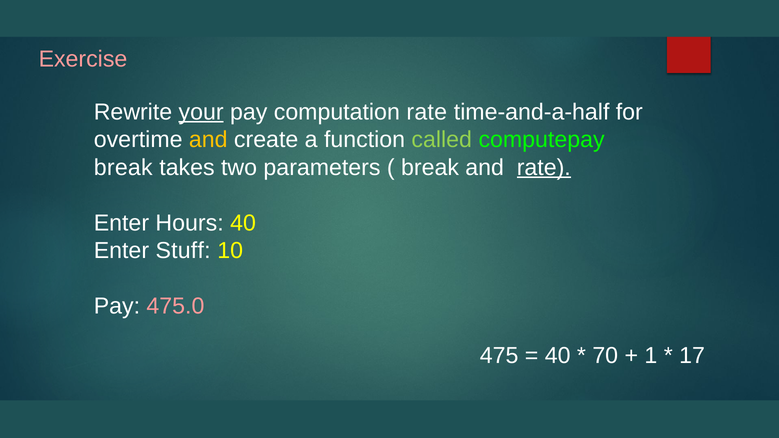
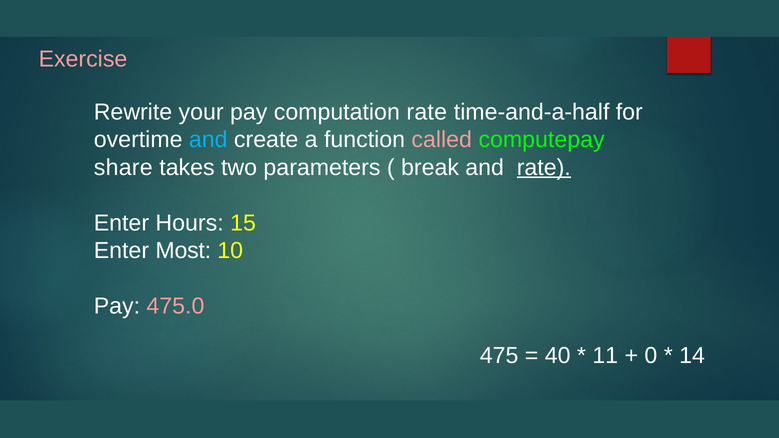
your underline: present -> none (201, 112)
and colour: yellow -> light blue (208, 140)
called colour: light green -> pink (442, 140)
break: break -> share (123, 168)
Hours 40: 40 -> 15 (243, 223)
Stuff: Stuff -> Most (183, 251)
70: 70 -> 11 (605, 356)
1: 1 -> 0 (651, 356)
17: 17 -> 14 (692, 356)
